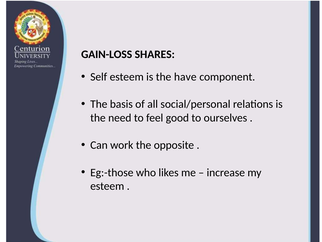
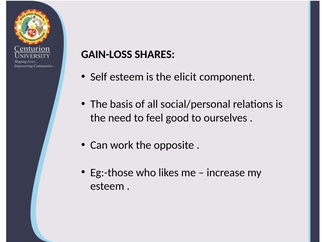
have: have -> elicit (185, 77)
